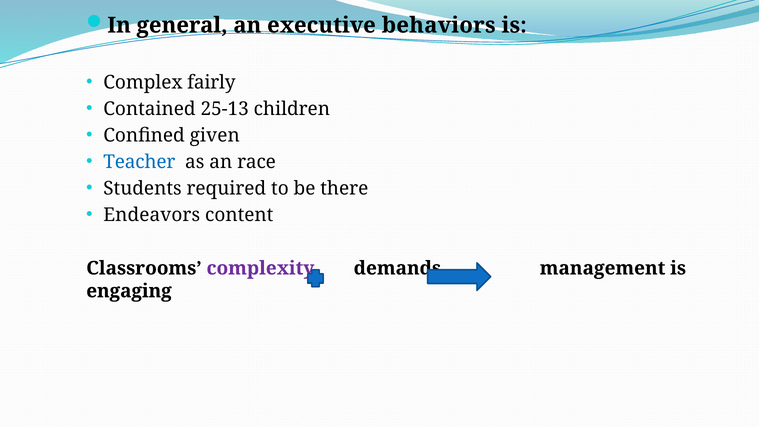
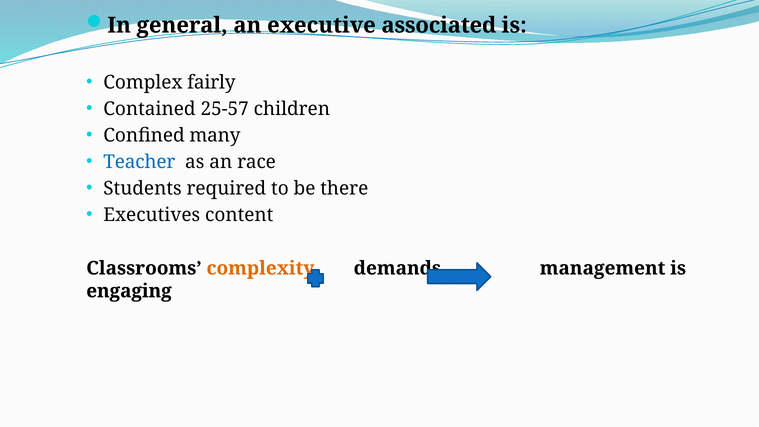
behaviors: behaviors -> associated (439, 25)
25-13: 25-13 -> 25-57 (225, 109)
given: given -> many (215, 135)
Endeavors: Endeavors -> Executives (152, 215)
complexity colour: purple -> orange (260, 268)
